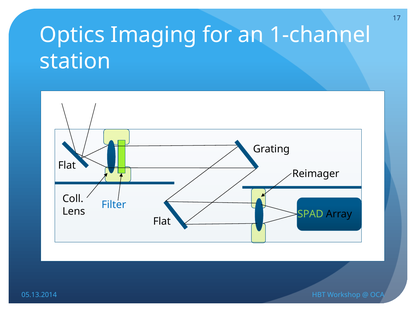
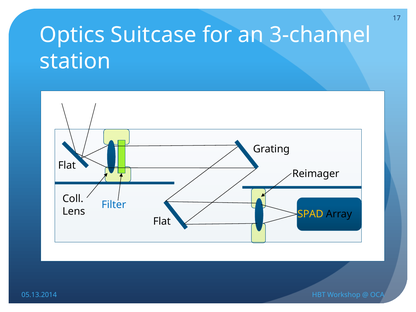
Imaging: Imaging -> Suitcase (154, 35)
1-channel: 1-channel -> 3-channel (320, 35)
SPAD colour: light green -> yellow (310, 214)
